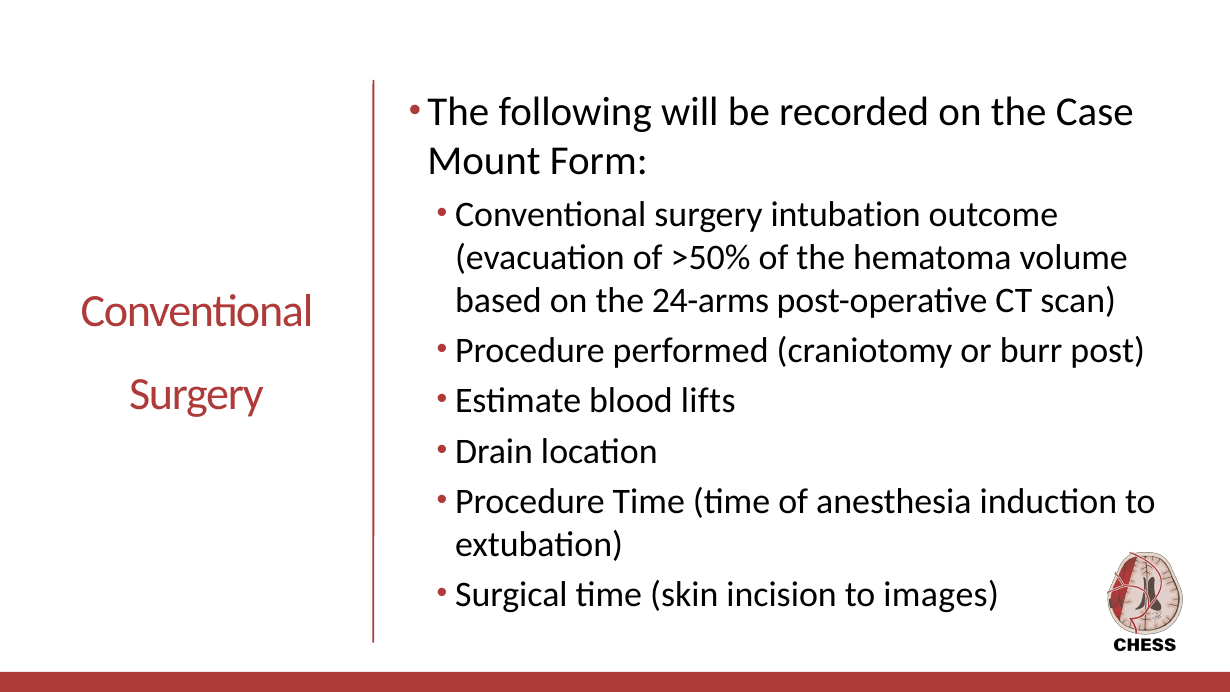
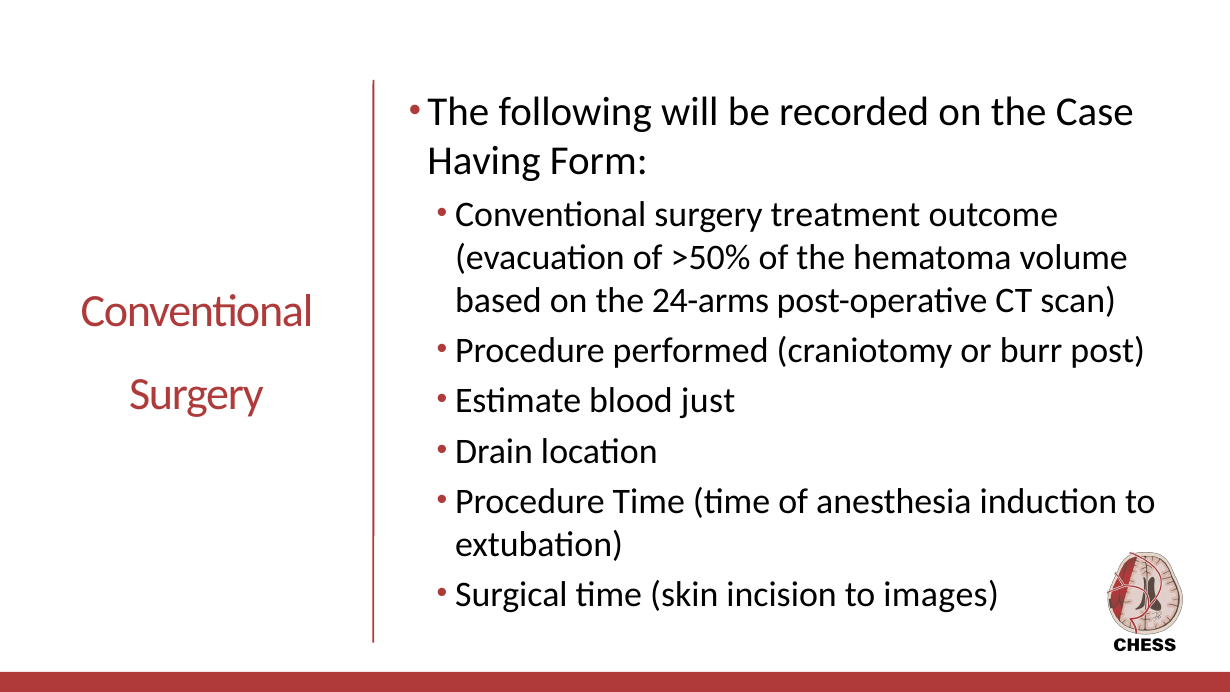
Mount: Mount -> Having (484, 161)
intubation: intubation -> treatment (845, 214)
lifts: lifts -> just (708, 401)
